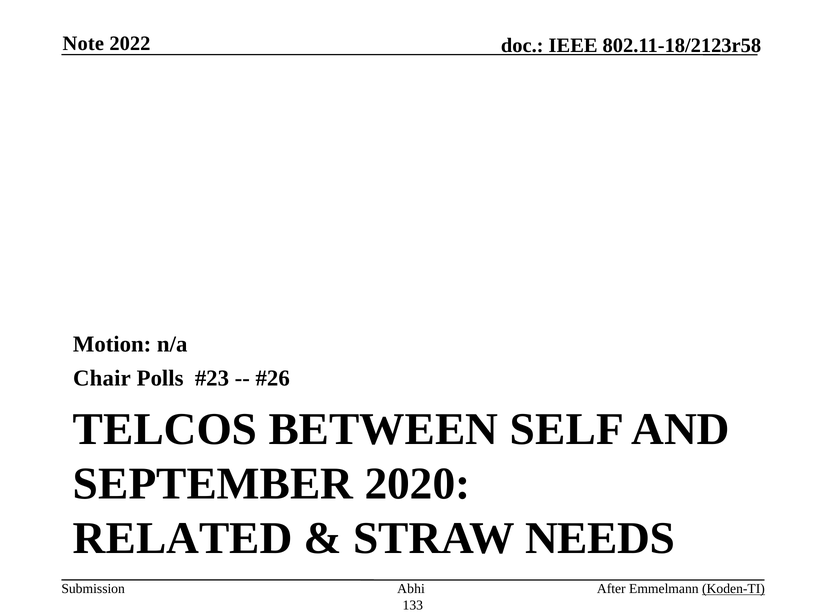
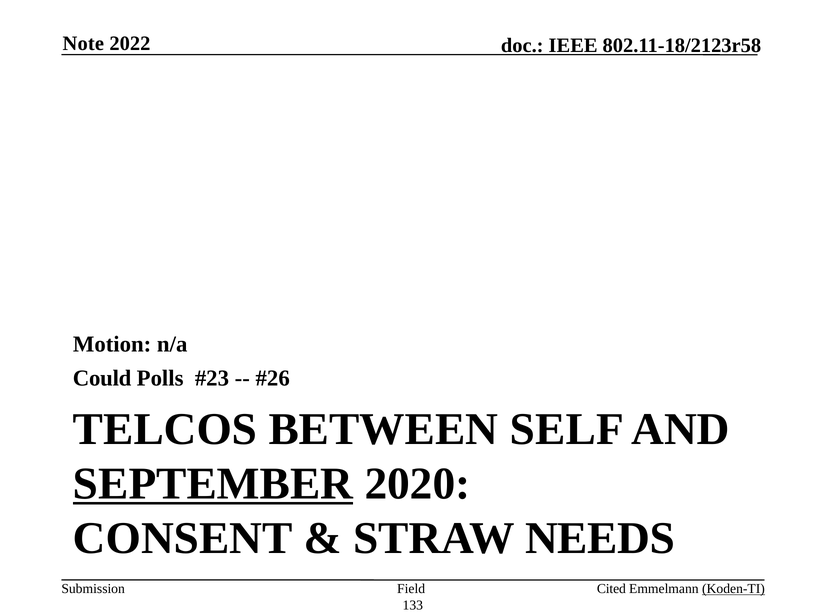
Chair: Chair -> Could (102, 378)
SEPTEMBER underline: none -> present (213, 484)
RELATED: RELATED -> CONSENT (183, 538)
Abhi: Abhi -> Field (411, 589)
After: After -> Cited (611, 589)
